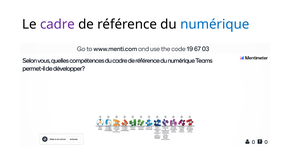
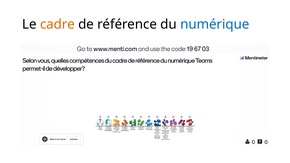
cadre colour: purple -> orange (57, 24)
